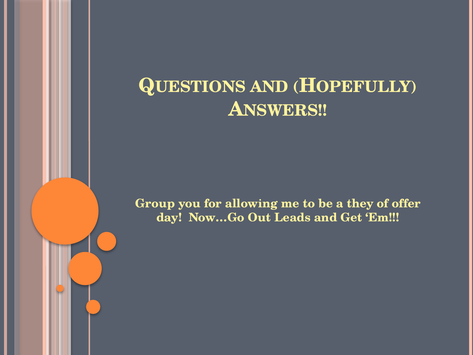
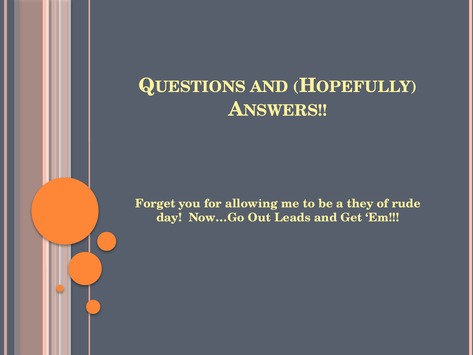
Group: Group -> Forget (155, 203)
offer: offer -> rude (406, 203)
